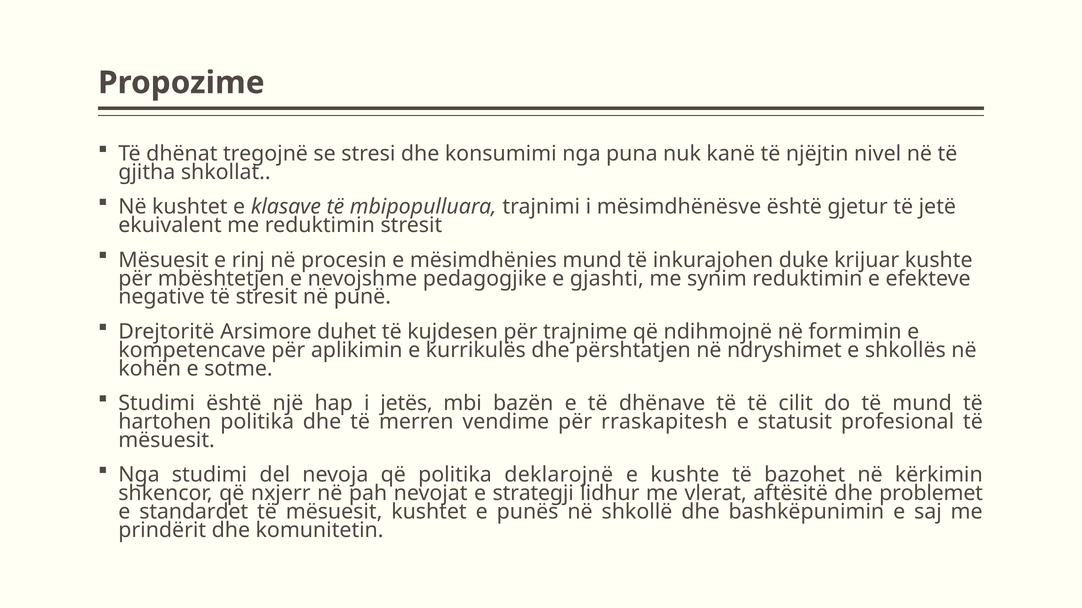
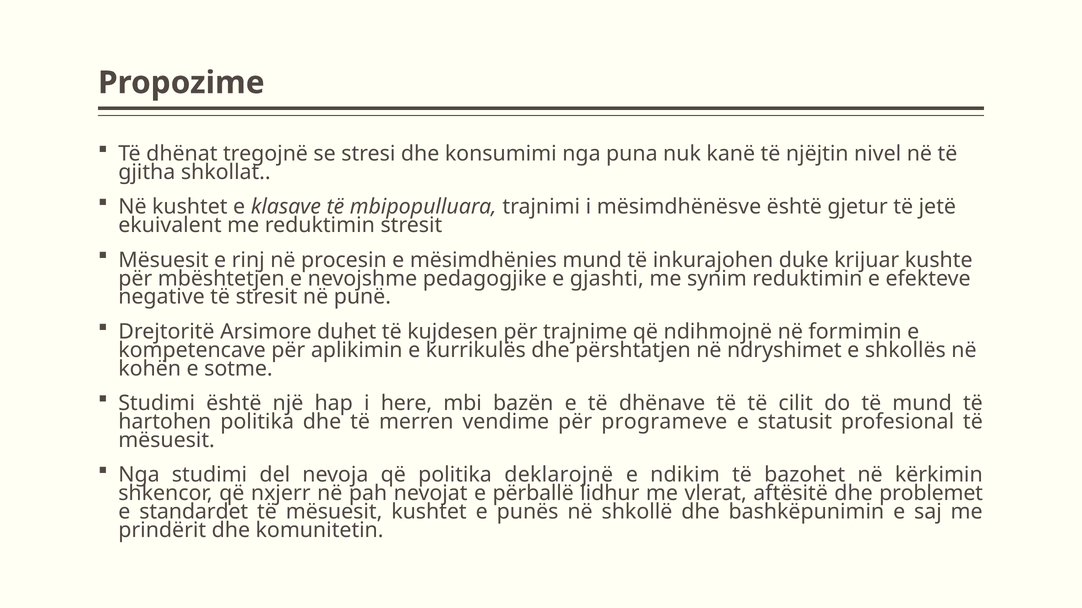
jetës: jetës -> here (406, 404)
rraskapitesh: rraskapitesh -> programeve (664, 422)
e kushte: kushte -> ndikim (685, 475)
strategji: strategji -> përballë (533, 494)
